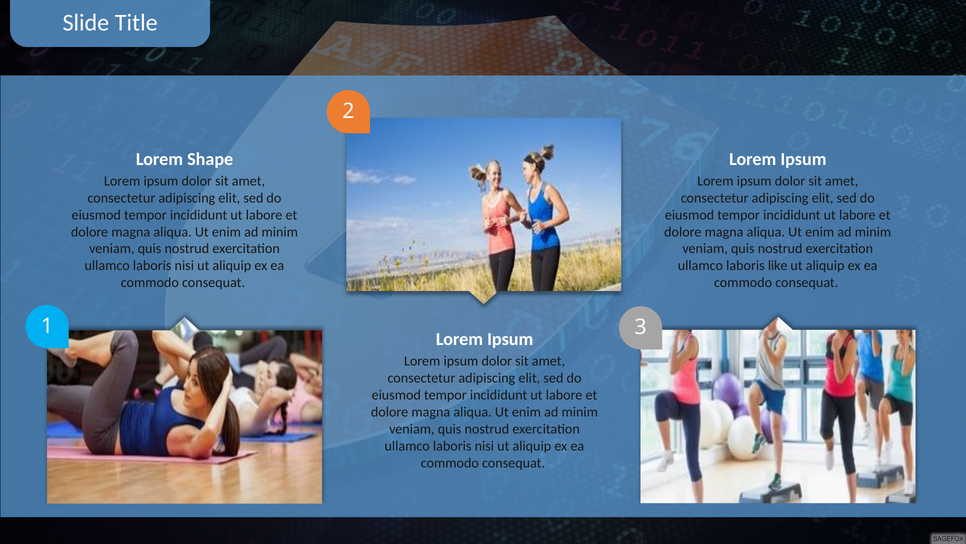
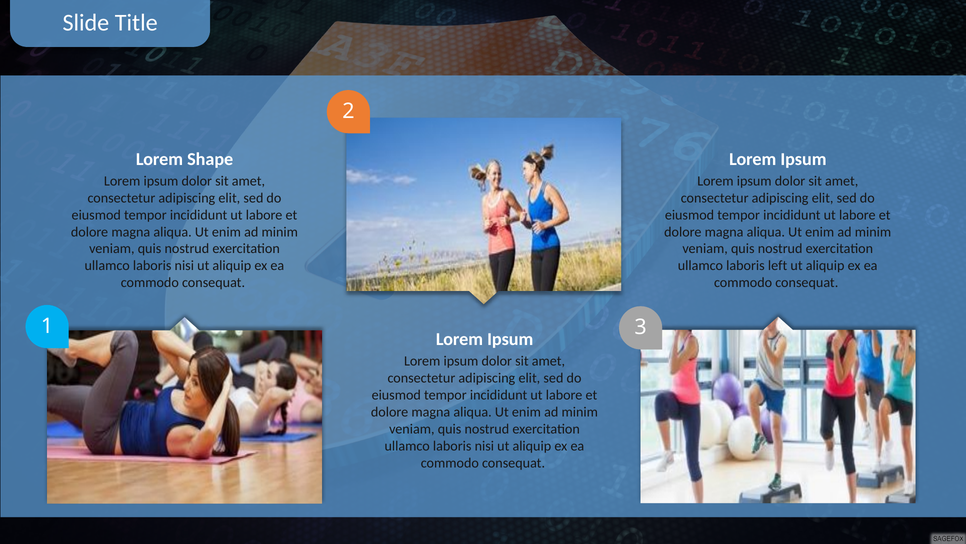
like: like -> left (778, 265)
